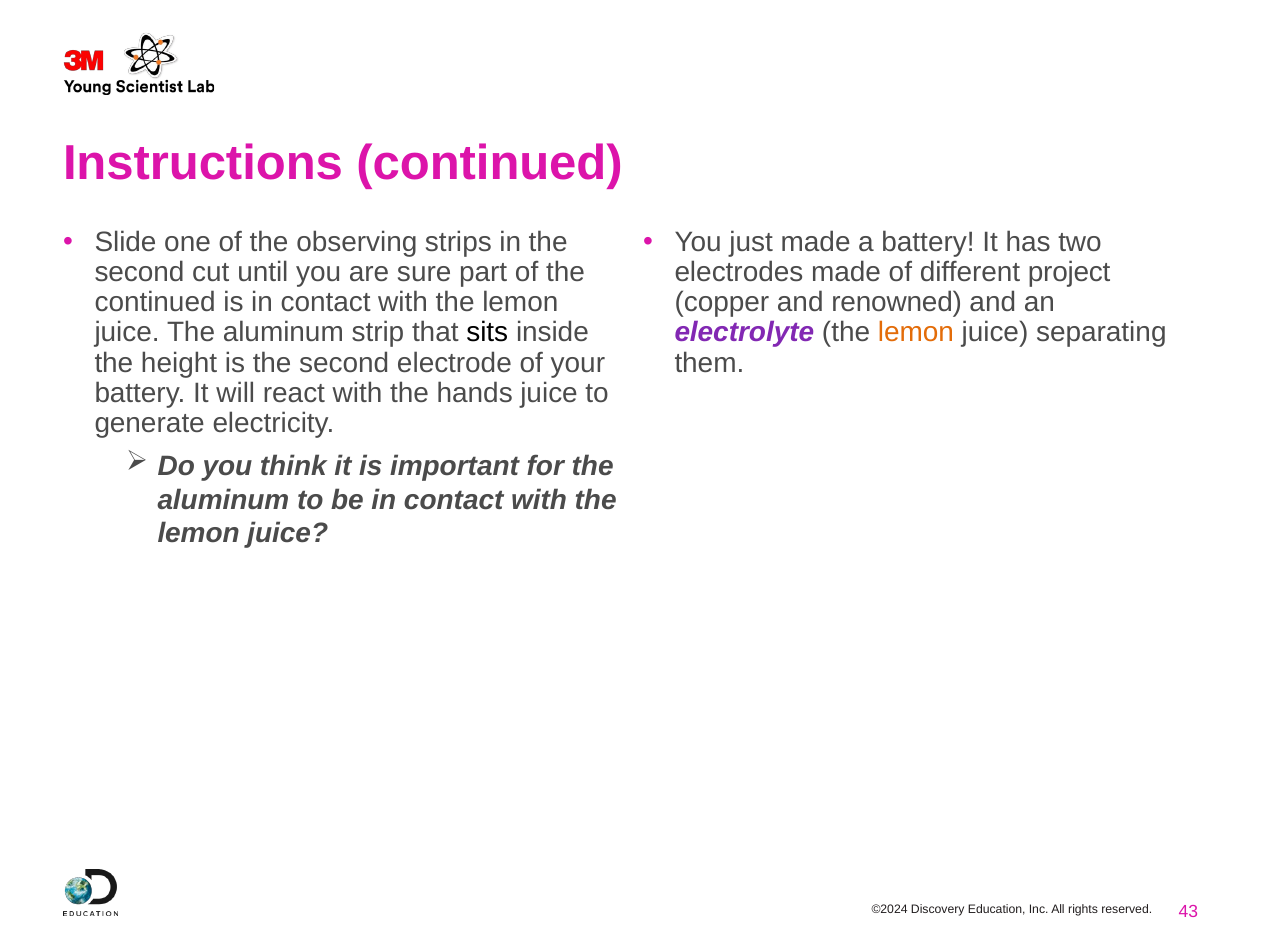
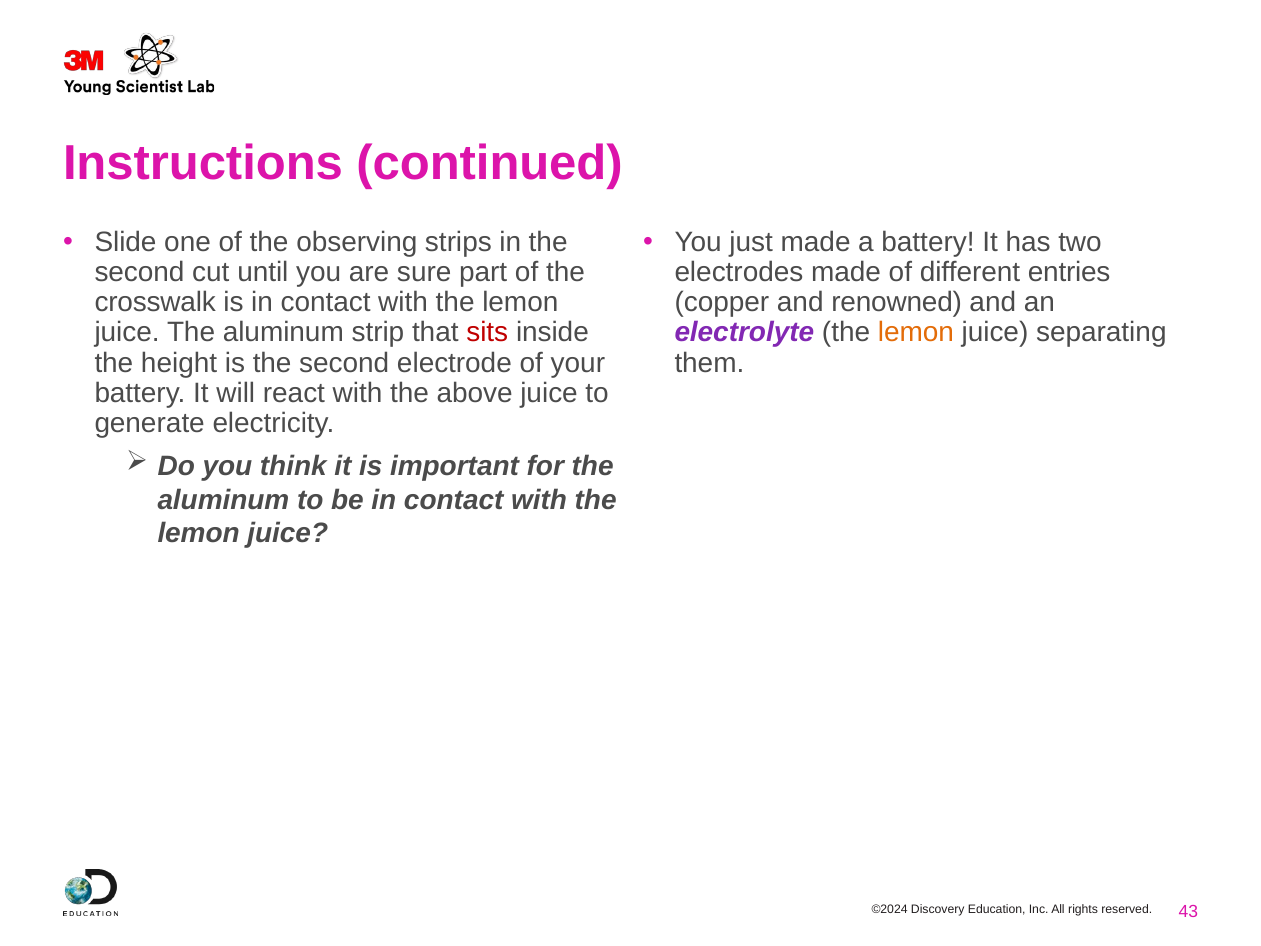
project: project -> entries (1069, 272)
continued: continued -> crosswalk (155, 302)
sits colour: black -> red (487, 333)
hands: hands -> above (475, 393)
